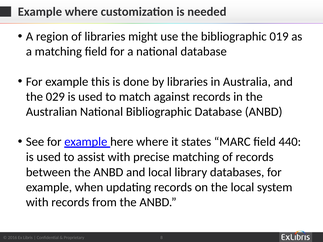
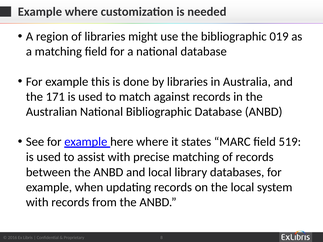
029: 029 -> 171 (55, 97)
440: 440 -> 519 (290, 142)
